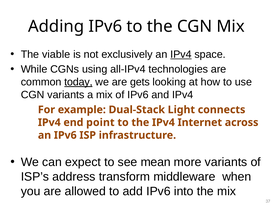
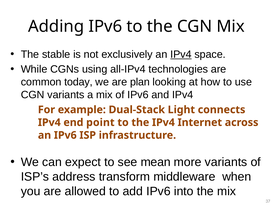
viable: viable -> stable (56, 54)
today underline: present -> none (78, 82)
gets: gets -> plan (140, 82)
